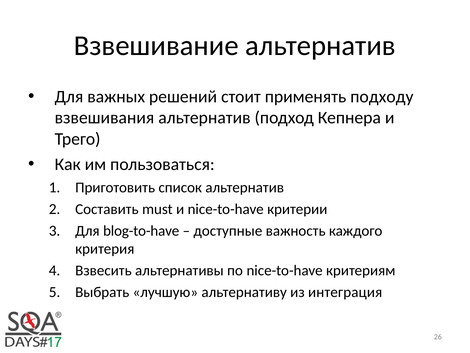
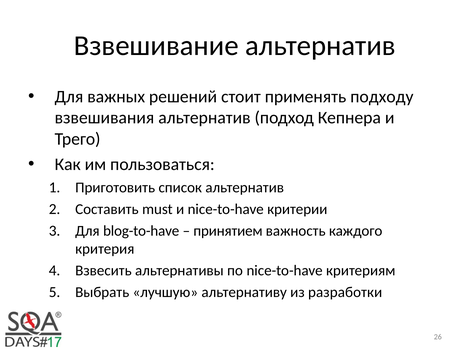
доступные: доступные -> принятием (228, 231)
интеграция: интеграция -> разработки (345, 292)
